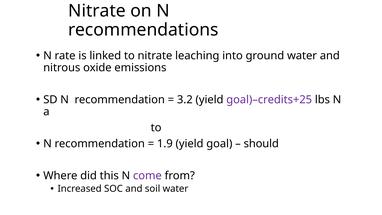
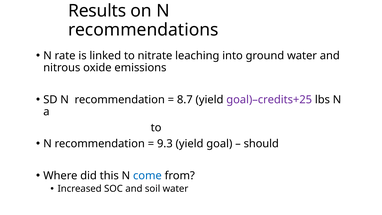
Nitrate: Nitrate -> Results (97, 11)
3.2: 3.2 -> 8.7 (185, 100)
1.9: 1.9 -> 9.3 (165, 144)
come colour: purple -> blue (147, 176)
